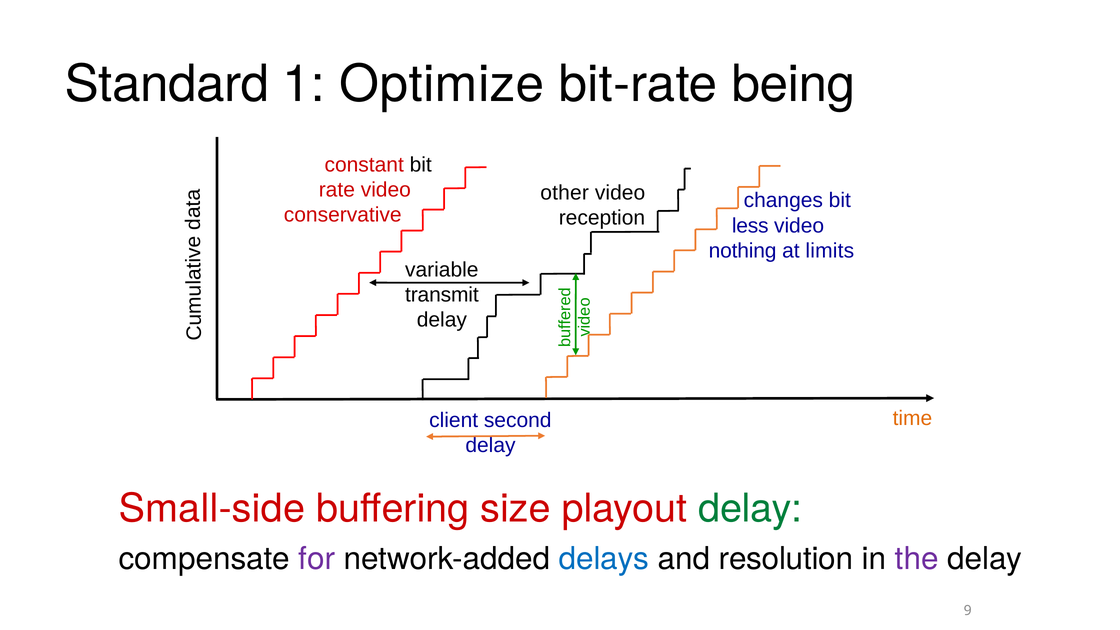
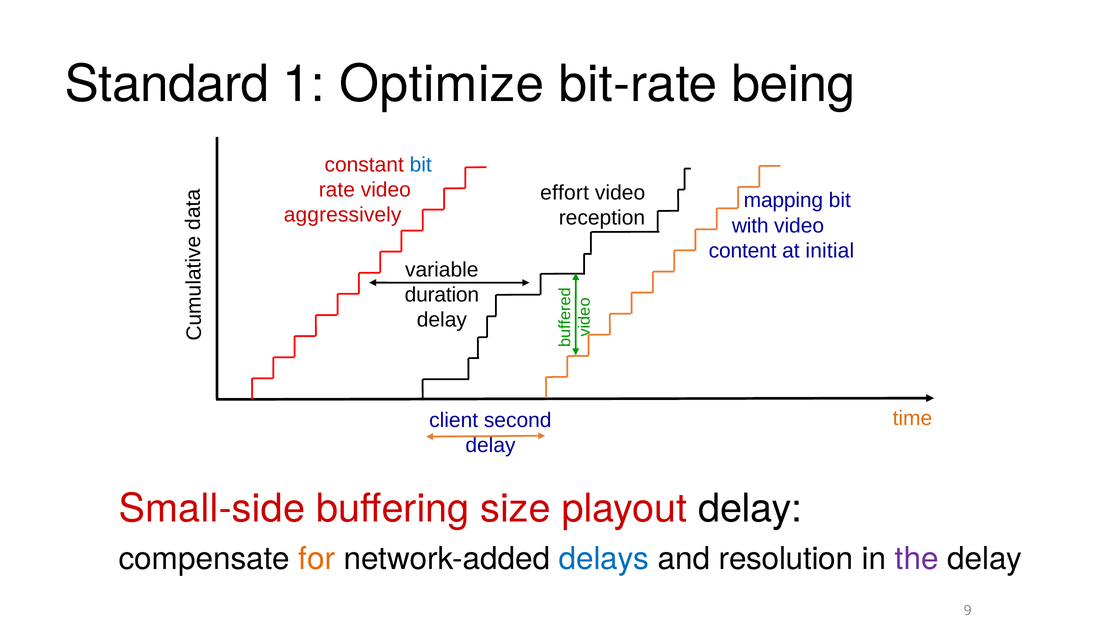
bit colour: black -> blue (421, 165)
other: other -> effort (565, 193)
changes: changes -> mapping (783, 200)
conservative: conservative -> aggressively (343, 215)
less: less -> with (750, 226)
nothing: nothing -> content (743, 251)
limits: limits -> initial (830, 251)
transmit: transmit -> duration (442, 295)
delay colour: green -> black (750, 509)
for colour: purple -> orange (317, 559)
